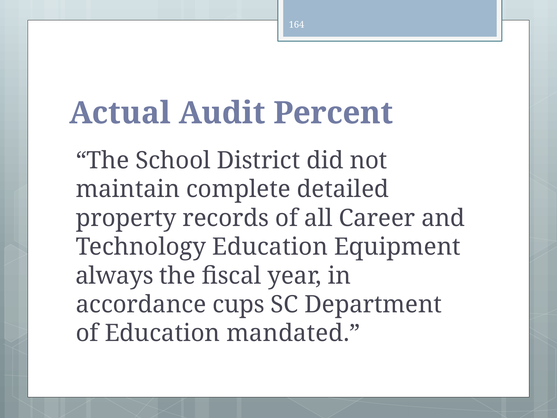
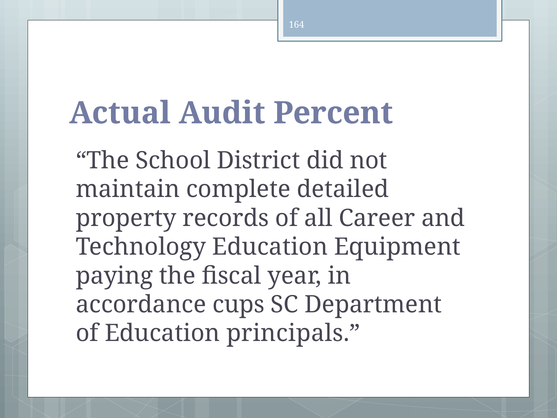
always: always -> paying (114, 276)
mandated: mandated -> principals (293, 333)
